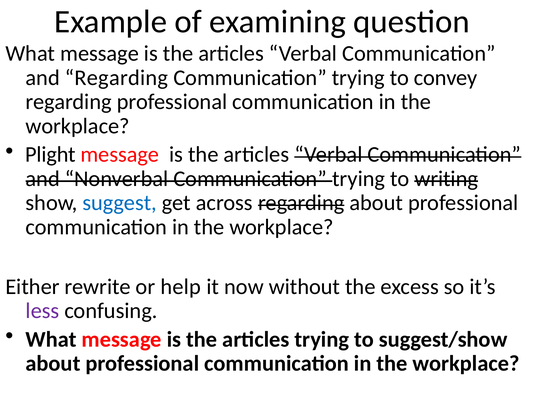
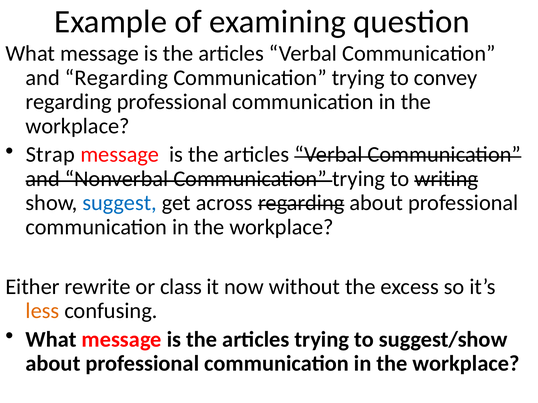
Plight: Plight -> Strap (50, 155)
help: help -> class (181, 287)
less colour: purple -> orange (42, 311)
